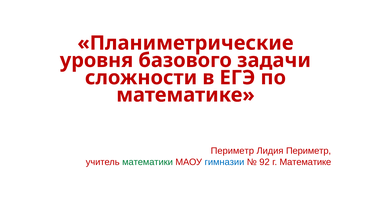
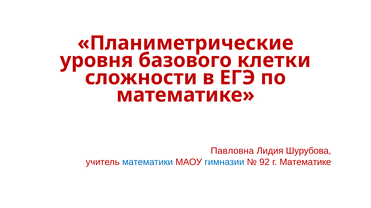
задачи: задачи -> клетки (274, 61)
Периметр: Периметр -> Павловна (232, 151)
Лидия Периметр: Периметр -> Шурубова (309, 151)
математики colour: green -> blue (148, 163)
